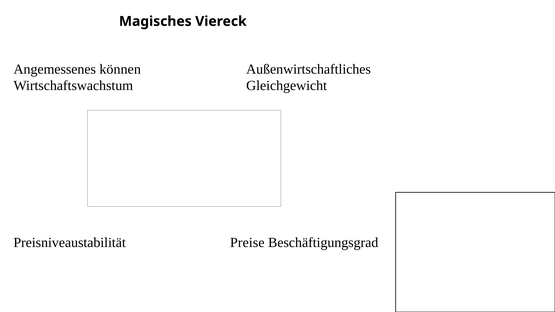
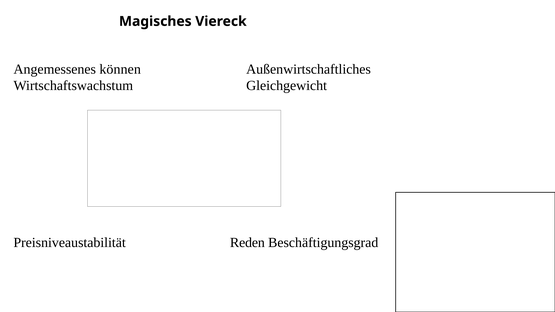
Preise: Preise -> Reden (247, 243)
